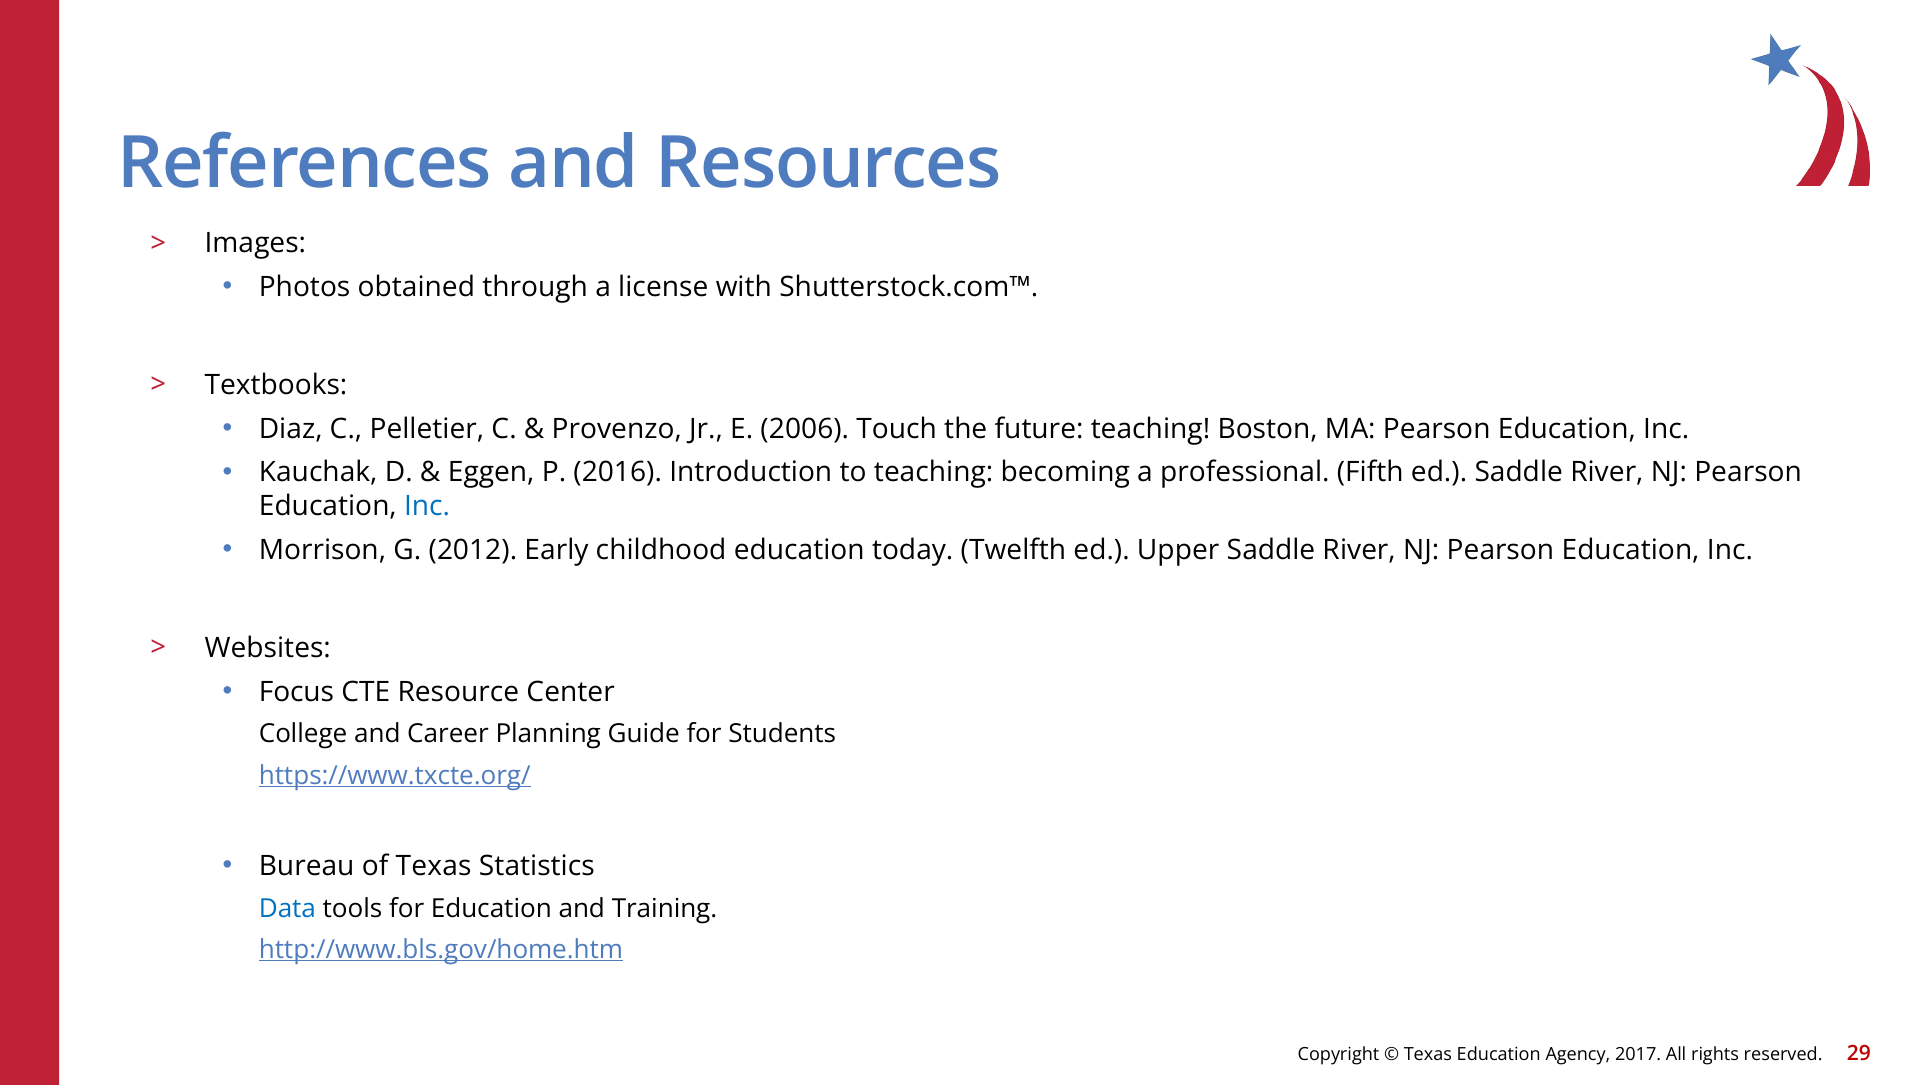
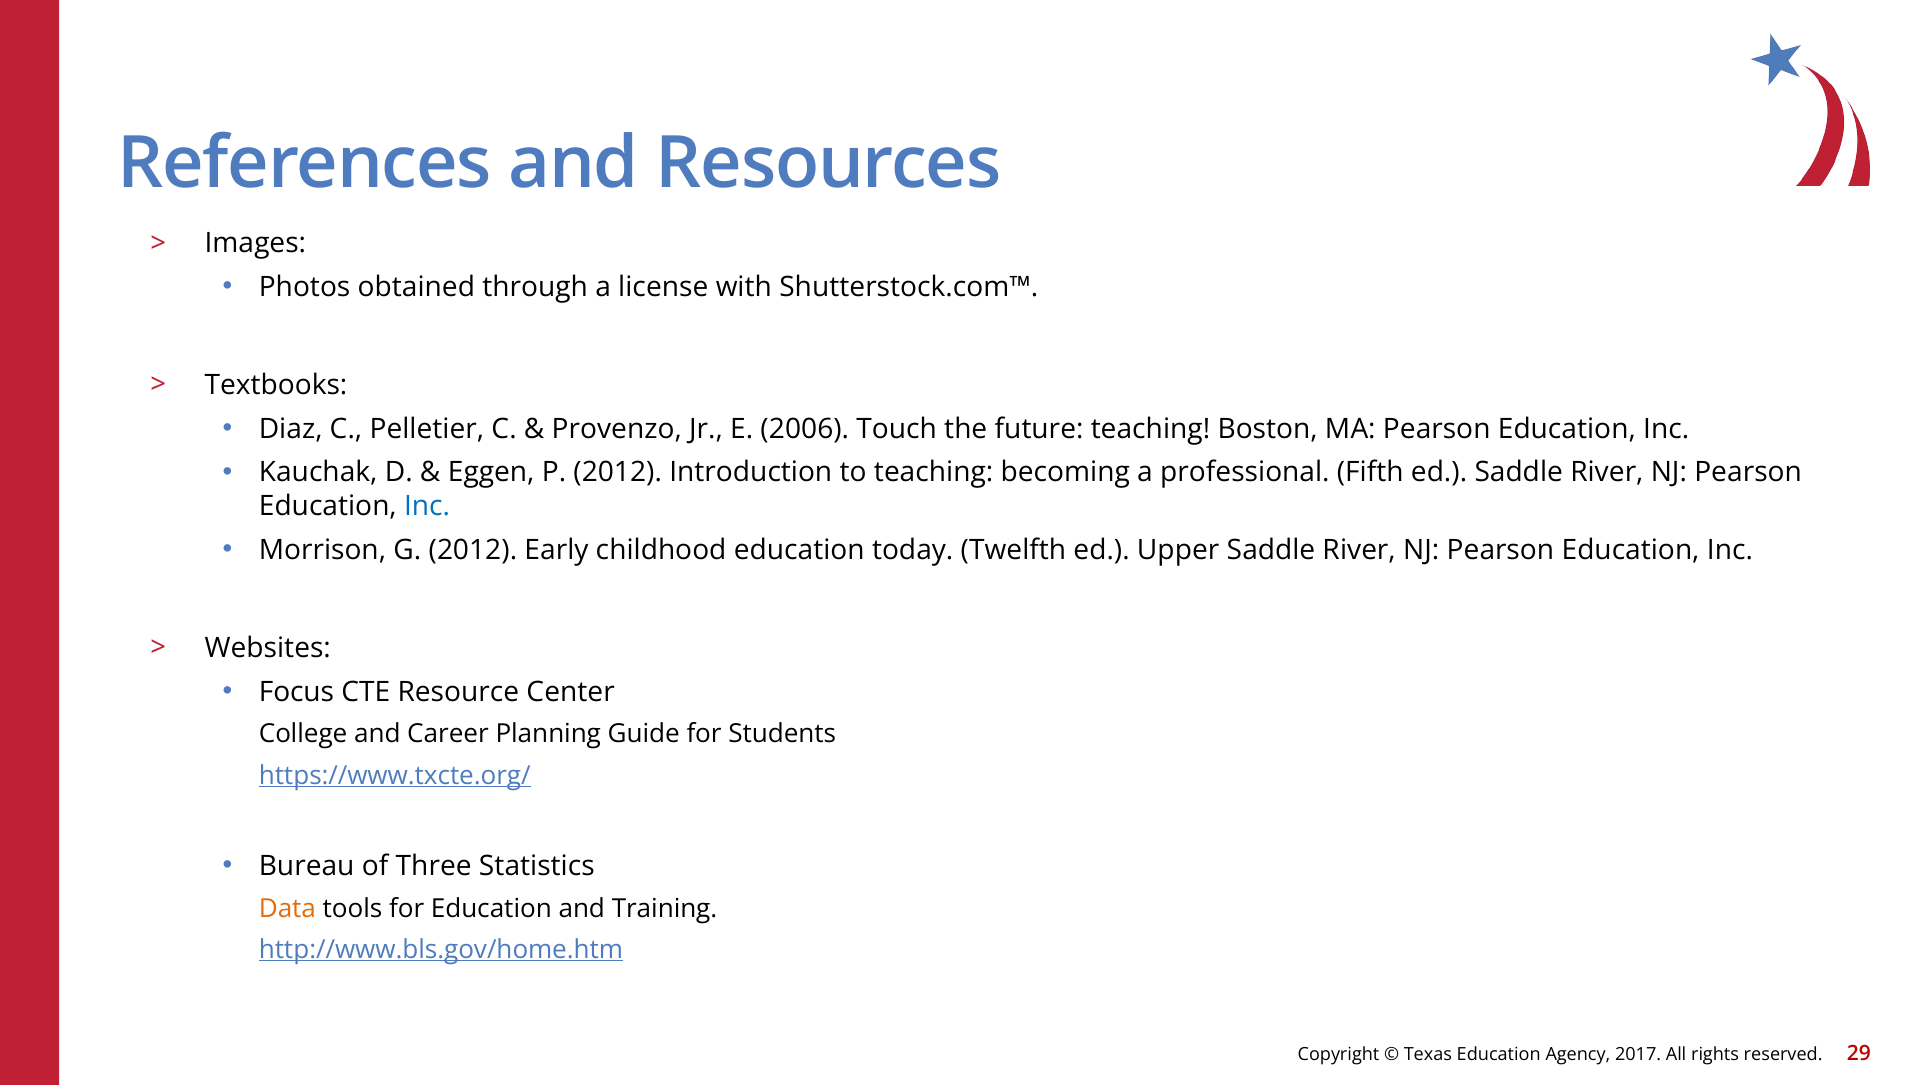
P 2016: 2016 -> 2012 (618, 473)
of Texas: Texas -> Three (434, 866)
Data colour: blue -> orange (287, 909)
